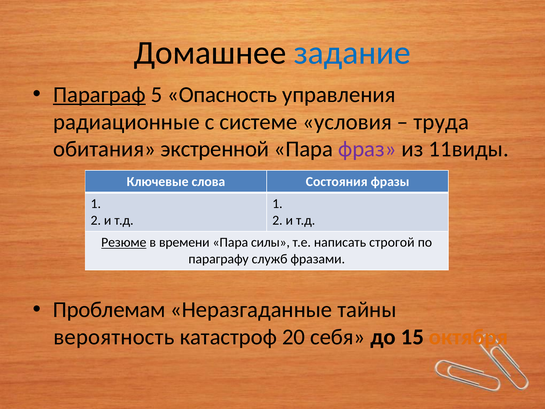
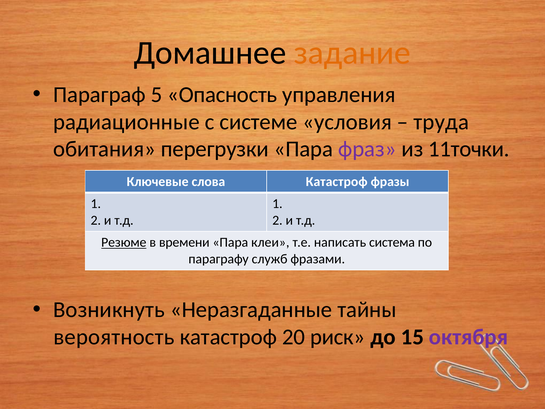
задание colour: blue -> orange (352, 53)
Параграф underline: present -> none (99, 95)
экстренной: экстренной -> перегрузки (215, 149)
11виды: 11виды -> 11точки (469, 149)
слова Состояния: Состояния -> Катастроф (337, 182)
силы: силы -> клеи (270, 242)
строгой: строгой -> система (392, 242)
Проблемам: Проблемам -> Возникнуть (109, 310)
себя: себя -> риск (338, 337)
октября colour: orange -> purple (469, 337)
